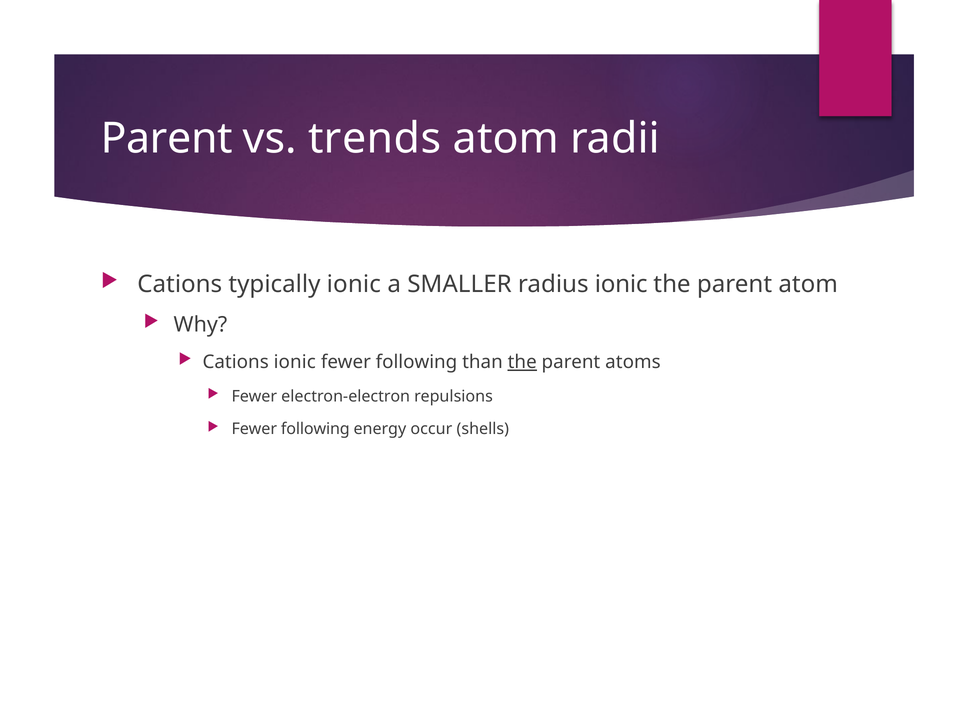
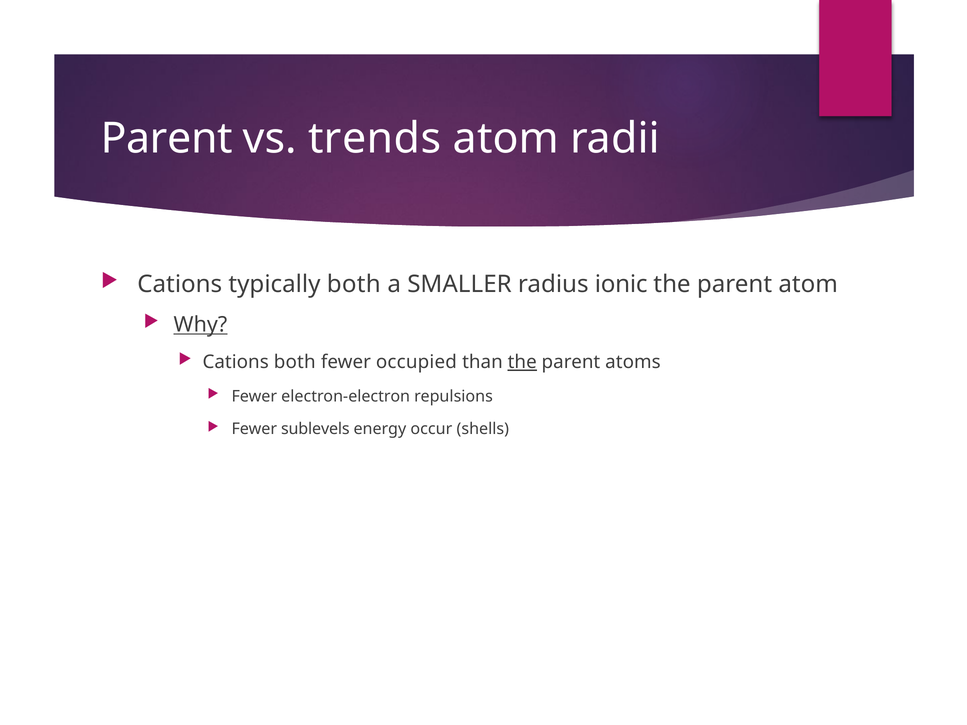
typically ionic: ionic -> both (354, 284)
Why underline: none -> present (200, 325)
Cations ionic: ionic -> both (295, 362)
following: following -> occupied (416, 362)
following: following -> sublevels (315, 429)
